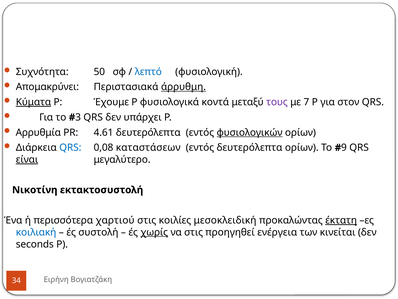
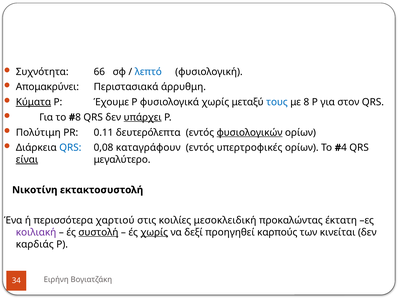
50: 50 -> 66 (99, 72)
άρρυθμη underline: present -> none (183, 87)
φυσιολογικά κοντά: κοντά -> χωρίς (215, 102)
τους colour: purple -> blue (277, 102)
με 7: 7 -> 8 (306, 102)
3: 3 -> 8 (78, 117)
υπάρχει underline: none -> present (143, 117)
Αρρυθμία: Αρρυθμία -> Πολύτιμη (38, 132)
4.61: 4.61 -> 0.11 (103, 132)
καταστάσεων: καταστάσεων -> καταγράφουν (148, 147)
εντός δευτερόλεπτα: δευτερόλεπτα -> υπερτροφικές (250, 147)
9: 9 -> 4 (344, 147)
έκτατη underline: present -> none (341, 220)
κοιλιακή colour: blue -> purple (36, 232)
συστολή underline: none -> present (98, 232)
να στις: στις -> δεξί (194, 232)
ενέργεια: ενέργεια -> καρπούς (277, 232)
seconds: seconds -> καρδιάς (35, 244)
